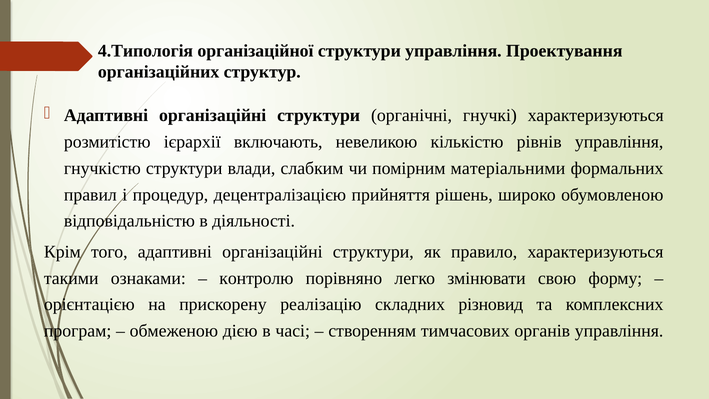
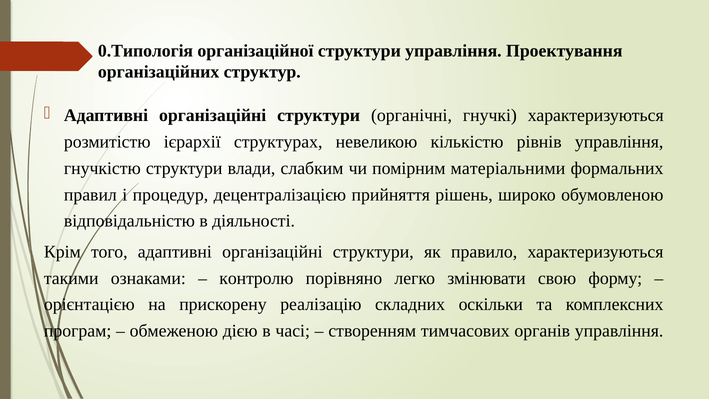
4.Типологія: 4.Типологія -> 0.Типологія (146, 51)
включають: включають -> структурах (278, 142)
різновид: різновид -> оскільки (491, 304)
